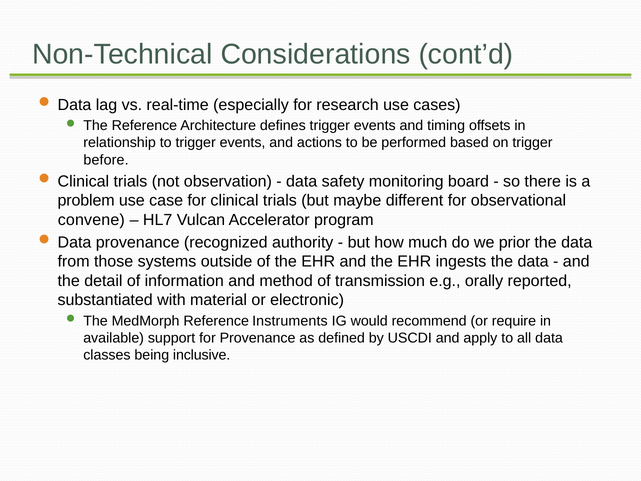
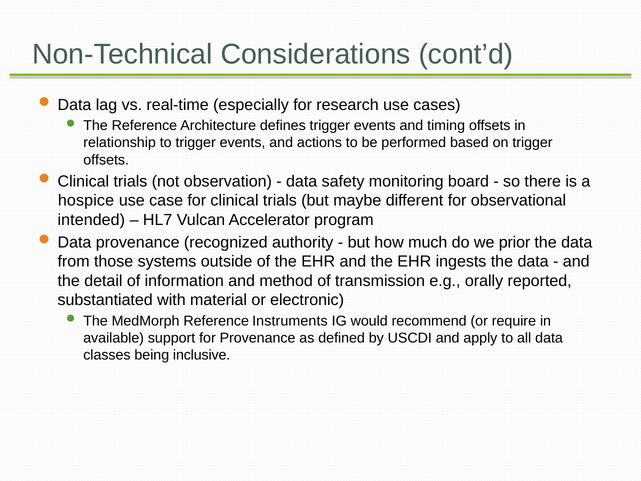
before: before -> offsets (106, 160)
problem: problem -> hospice (86, 201)
convene: convene -> intended (91, 220)
